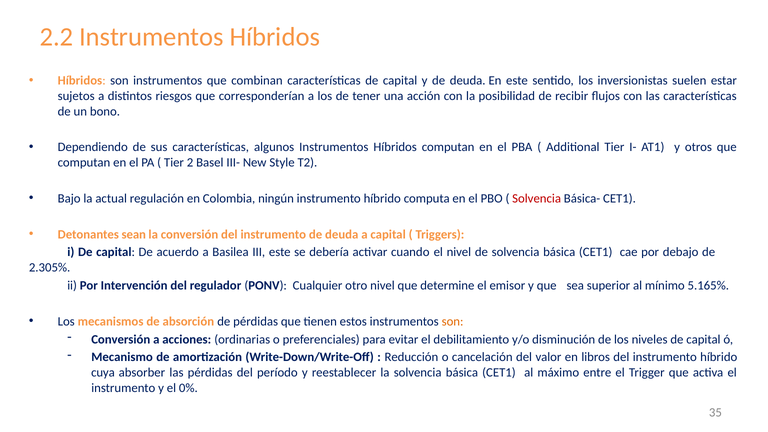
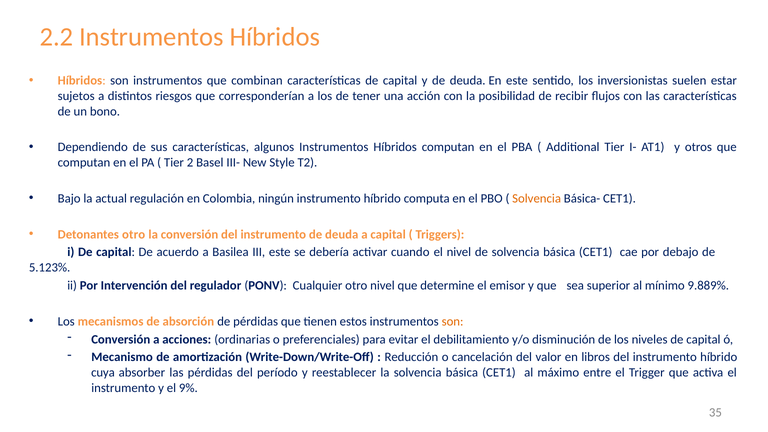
Solvencia colour: red -> orange (537, 198)
Detonantes sean: sean -> otro (134, 234)
2.305%: 2.305% -> 5.123% (50, 268)
5.165%: 5.165% -> 9.889% (708, 286)
0%: 0% -> 9% (188, 388)
